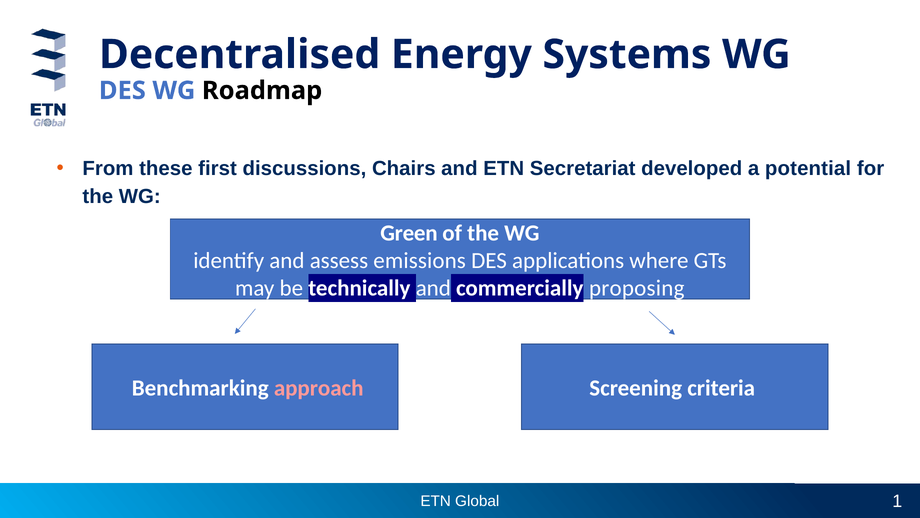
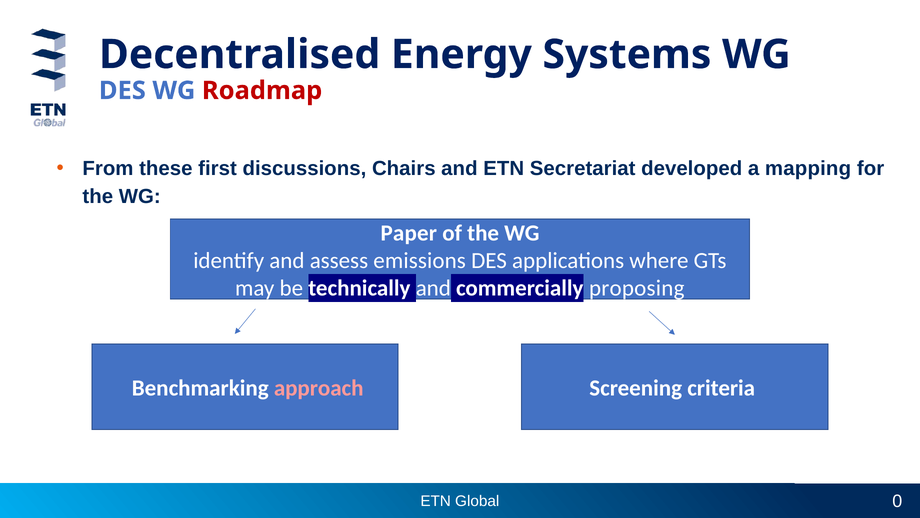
Roadmap colour: black -> red (262, 90)
potential: potential -> mapping (808, 168)
Green: Green -> Paper (409, 233)
1: 1 -> 0 (897, 501)
